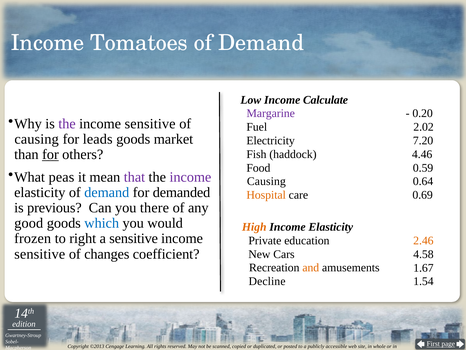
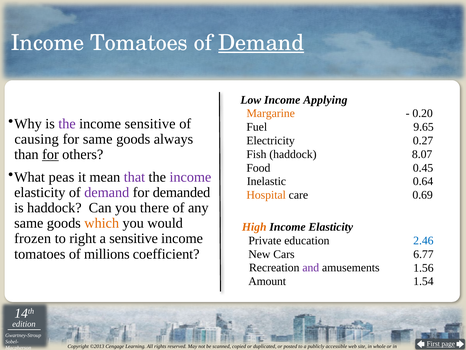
Demand underline: none -> present (261, 43)
Calculate: Calculate -> Applying (325, 100)
Margarine colour: purple -> orange (271, 113)
2.02: 2.02 -> 9.65 (424, 127)
for leads: leads -> same (98, 139)
market: market -> always (173, 139)
7.20: 7.20 -> 0.27 (423, 140)
4.46: 4.46 -> 8.07 (422, 154)
0.59: 0.59 -> 0.45 (423, 168)
Causing: Causing -> Inelastic (266, 181)
demand colour: blue -> purple (107, 192)
is previous: previous -> haddock (54, 208)
good: good -> same (29, 223)
which colour: blue -> orange (102, 223)
2.46 colour: orange -> blue (423, 240)
sensitive: sensitive -> tomatoes (40, 254)
changes: changes -> millions (107, 254)
4.58: 4.58 -> 6.77 (423, 254)
and colour: orange -> purple (311, 267)
1.67: 1.67 -> 1.56 (423, 267)
Decline: Decline -> Amount (267, 281)
